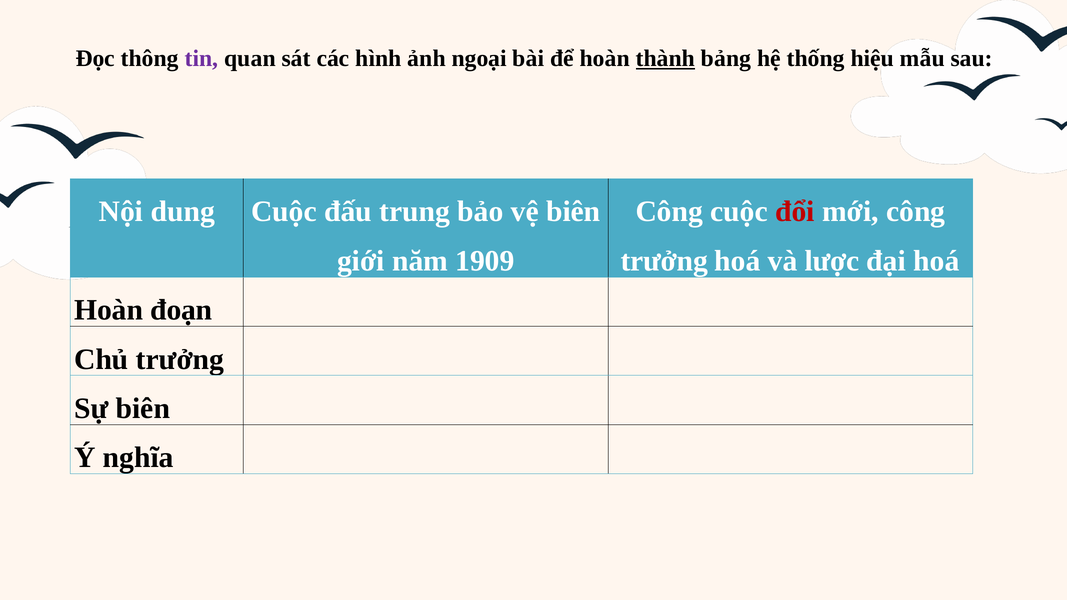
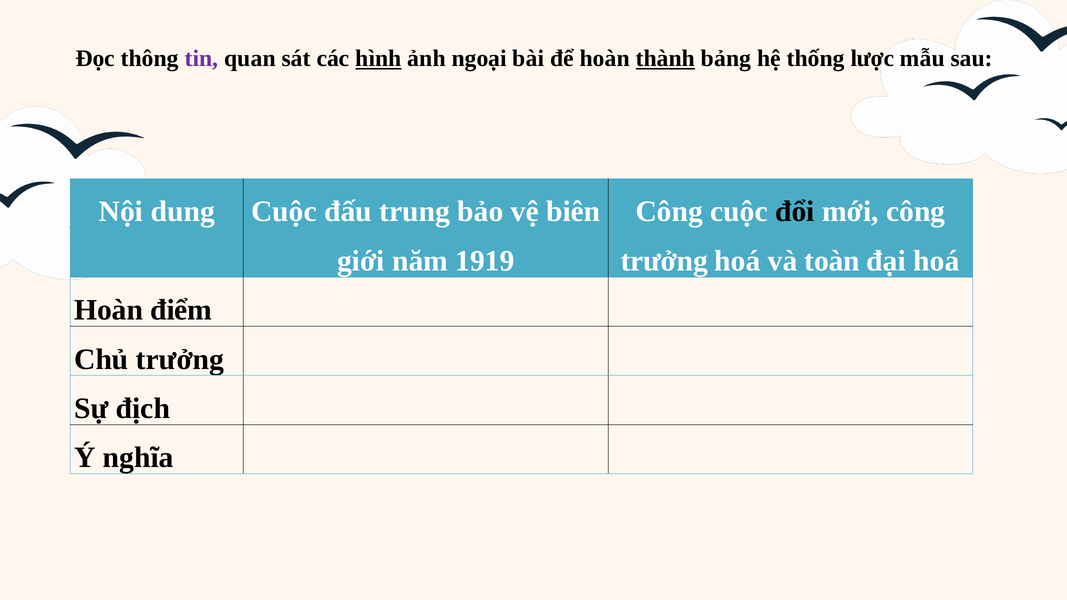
hình underline: none -> present (378, 59)
hiệu: hiệu -> lược (872, 59)
đổi colour: red -> black (795, 212)
1909: 1909 -> 1919 (485, 261)
lược: lược -> toàn (832, 261)
đoạn: đoạn -> điểm (181, 310)
Sự biên: biên -> địch (143, 409)
